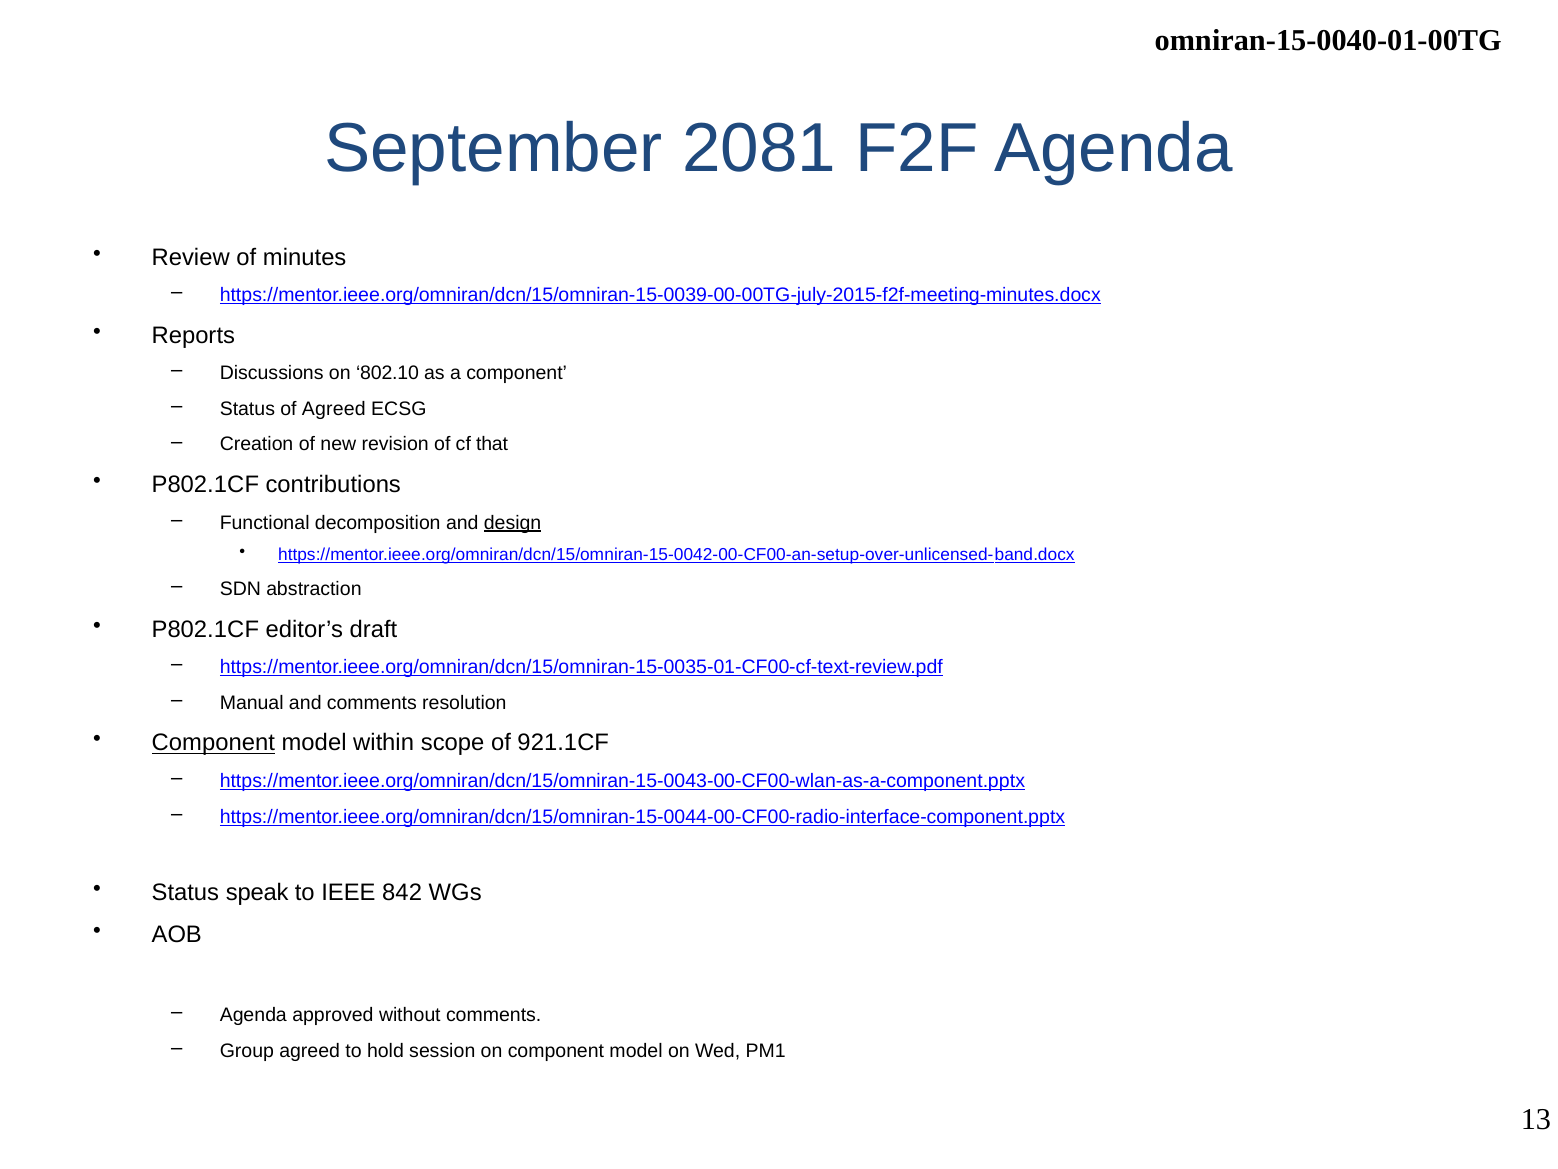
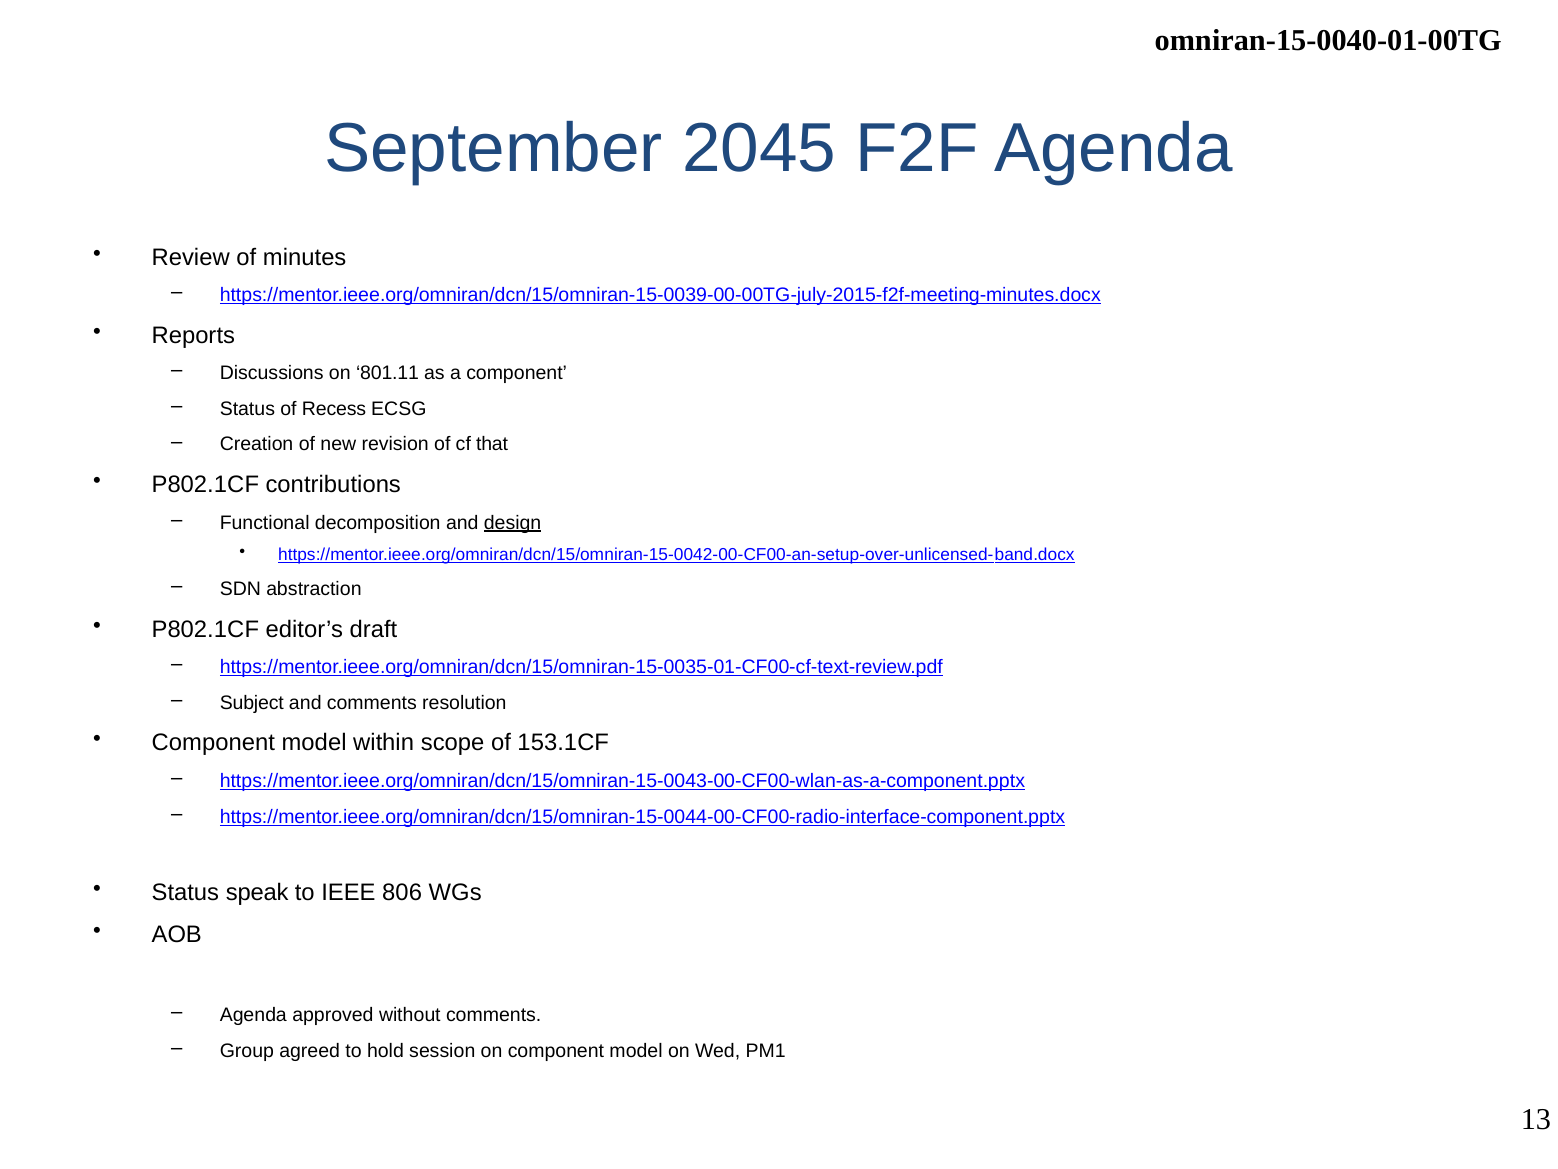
2081: 2081 -> 2045 (759, 149)
802.10: 802.10 -> 801.11 (387, 373)
of Agreed: Agreed -> Recess (334, 409)
Manual: Manual -> Subject (252, 703)
Component underline: present -> none (213, 743)
921.1CF: 921.1CF -> 153.1CF (563, 743)
842: 842 -> 806 (402, 892)
